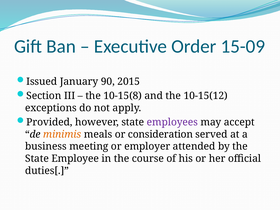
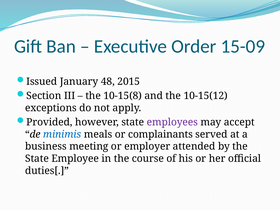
90: 90 -> 48 (108, 82)
minimis colour: orange -> blue (62, 134)
consideration: consideration -> complainants (160, 134)
